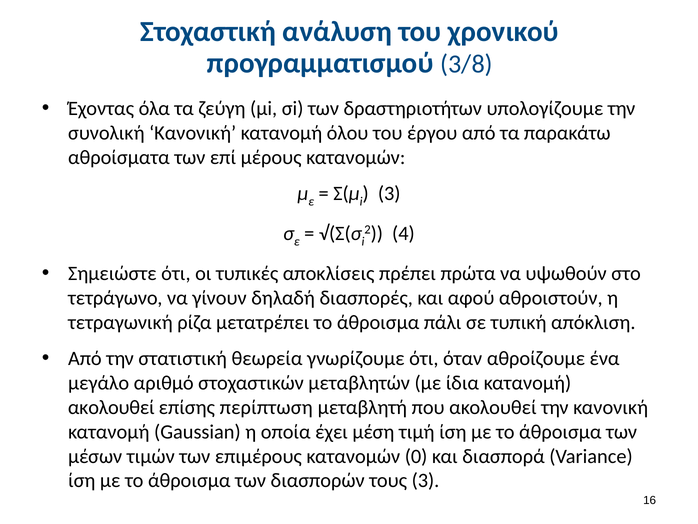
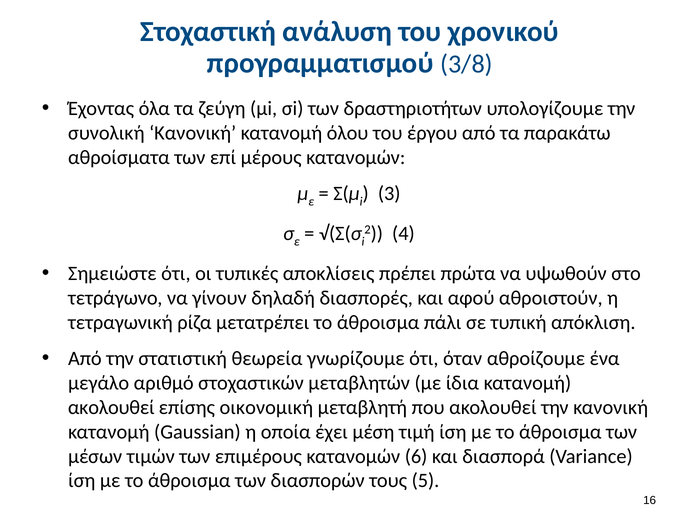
περίπτωση: περίπτωση -> οικονομική (266, 407)
0: 0 -> 6 (416, 456)
τους 3: 3 -> 5 (426, 480)
